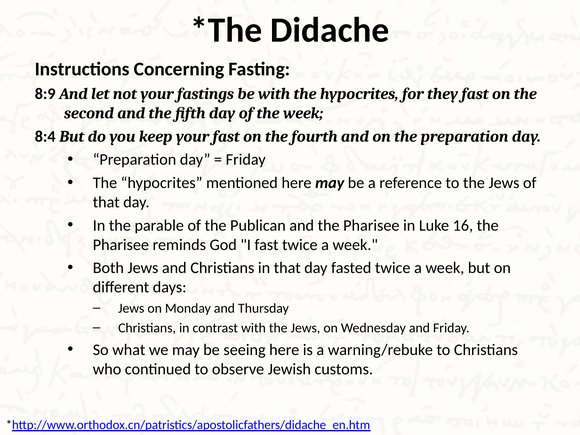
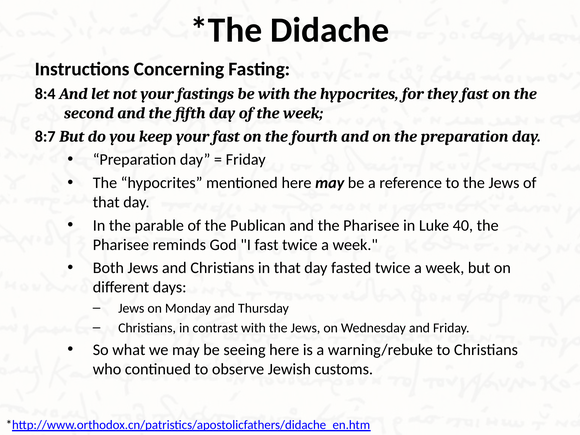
8:9: 8:9 -> 8:4 (45, 94)
8:4: 8:4 -> 8:7 (45, 136)
16: 16 -> 40 (463, 225)
